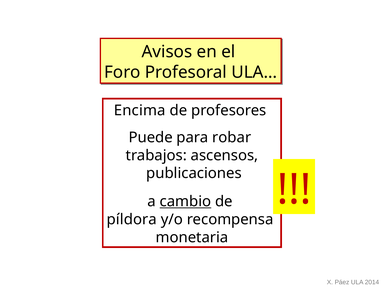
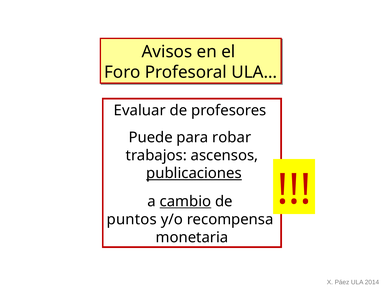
Encima: Encima -> Evaluar (140, 111)
publicaciones underline: none -> present (194, 173)
píldora: píldora -> puntos (132, 219)
